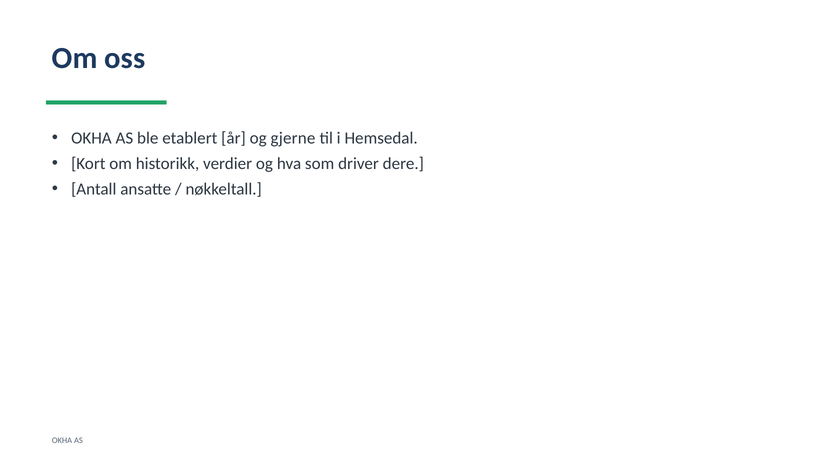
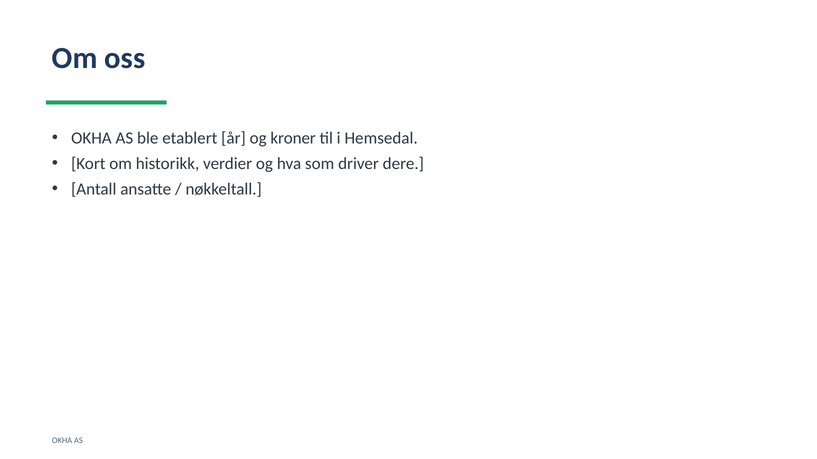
gjerne: gjerne -> kroner (293, 138)
